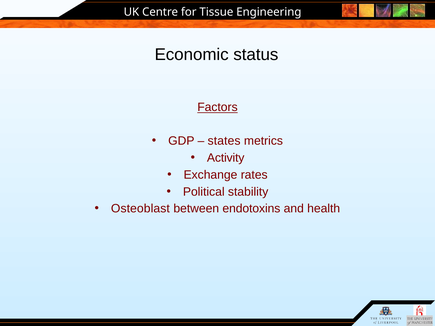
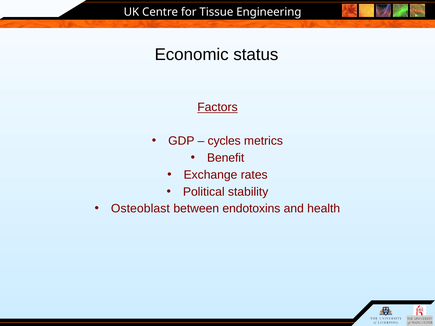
states: states -> cycles (224, 141)
Activity: Activity -> Benefit (226, 158)
